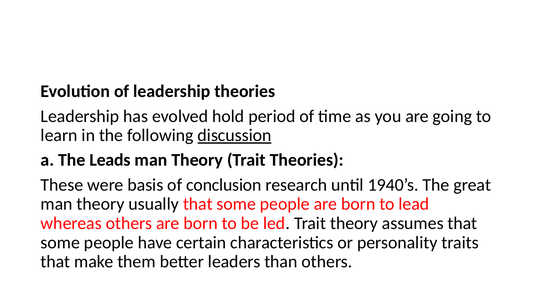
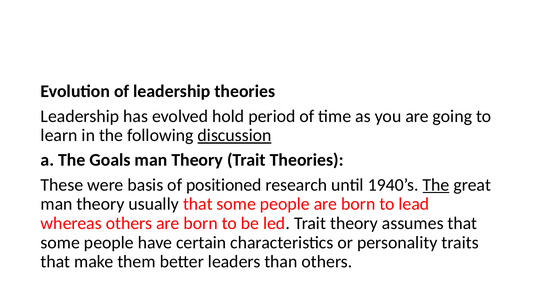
Leads: Leads -> Goals (110, 160)
conclusion: conclusion -> positioned (224, 185)
The underline: none -> present (436, 185)
